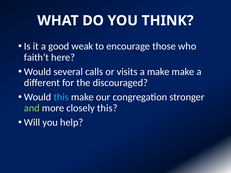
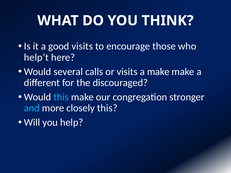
good weak: weak -> visits (82, 46)
faith’t: faith’t -> help’t (36, 57)
and colour: light green -> light blue (32, 108)
